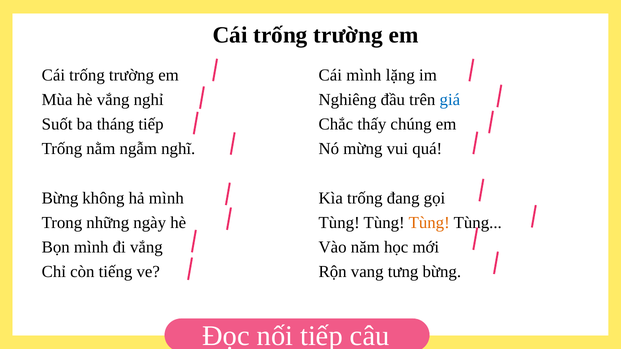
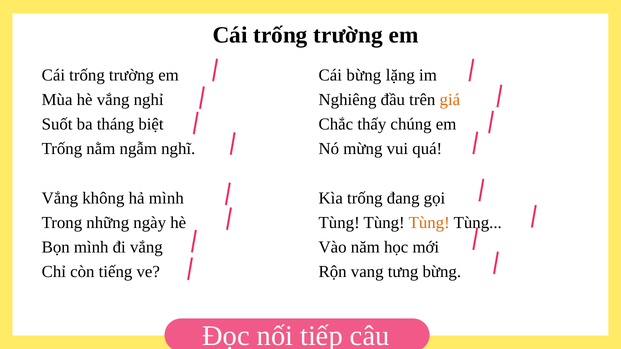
Cái mình: mình -> bừng (364, 75)
giá colour: blue -> orange (450, 100)
tháng tiếp: tiếp -> biệt (151, 124)
Bừng: Bừng -> Vắng (60, 198)
